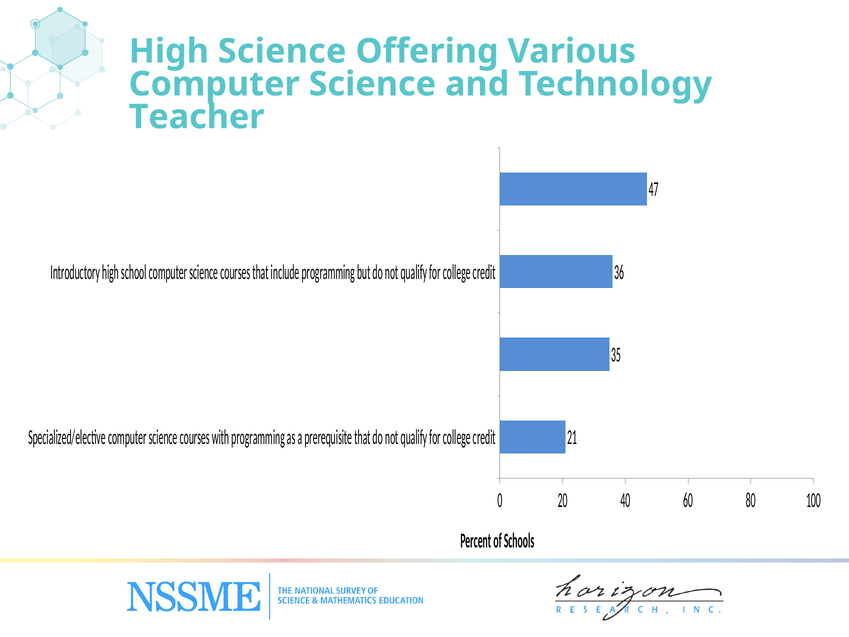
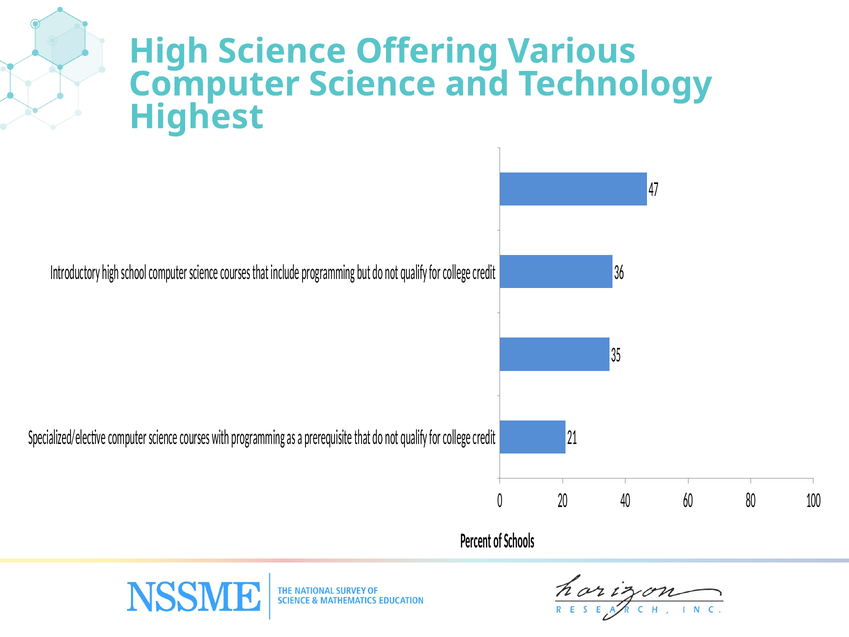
Teacher: Teacher -> Highest (196, 117)
